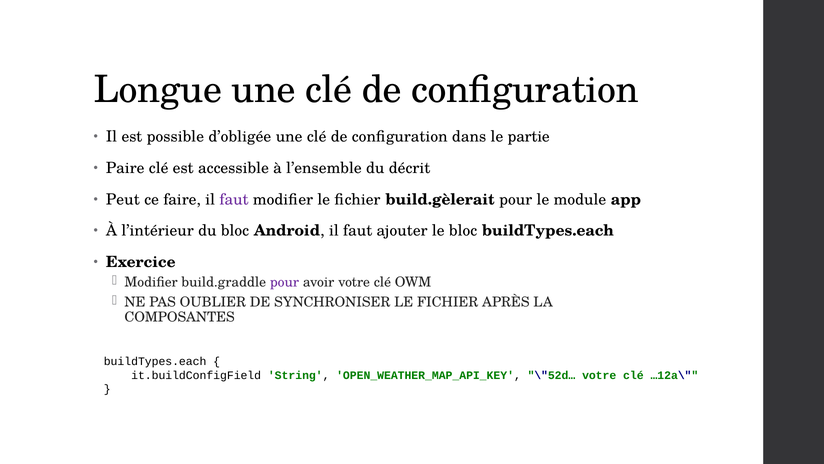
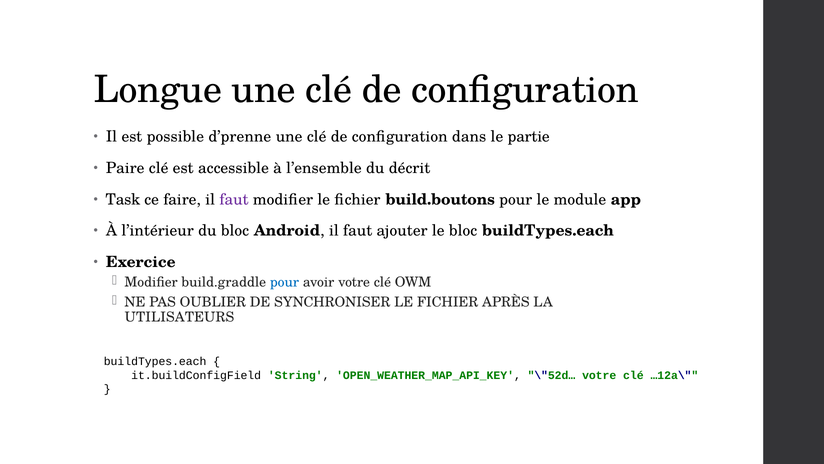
d’obligée: d’obligée -> d’prenne (240, 137)
Peut: Peut -> Task (123, 199)
build.gèlerait: build.gèlerait -> build.boutons (440, 199)
pour colour: purple -> blue (284, 282)
COMPOSANTES: COMPOSANTES -> UTILISATEURS (179, 317)
